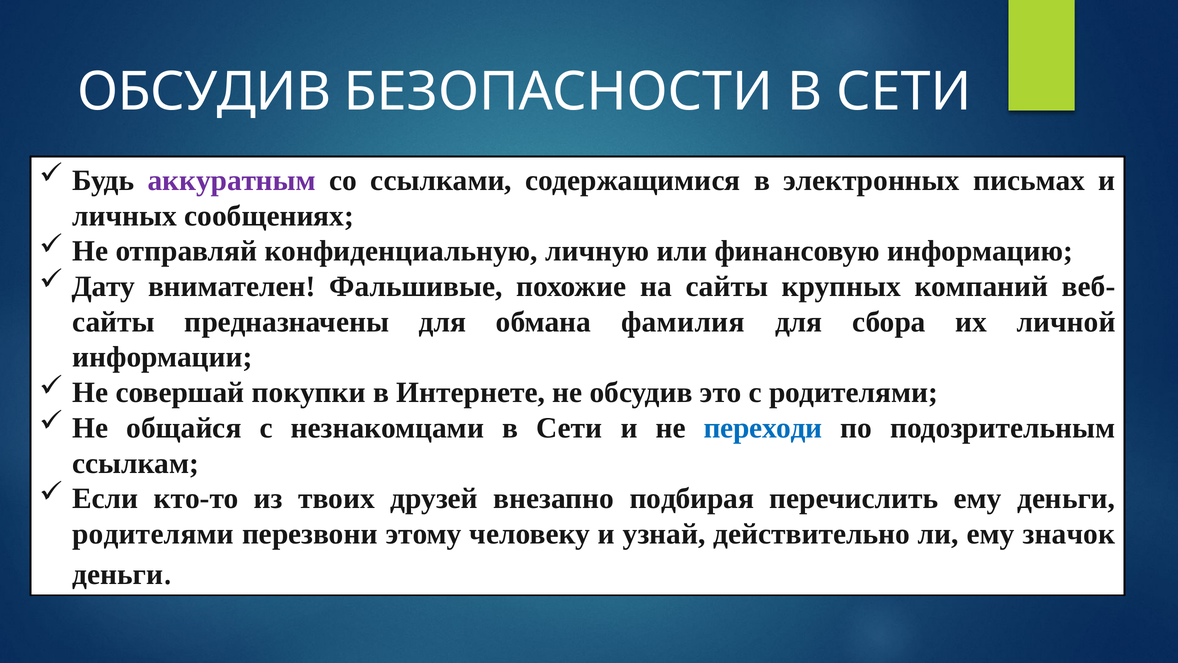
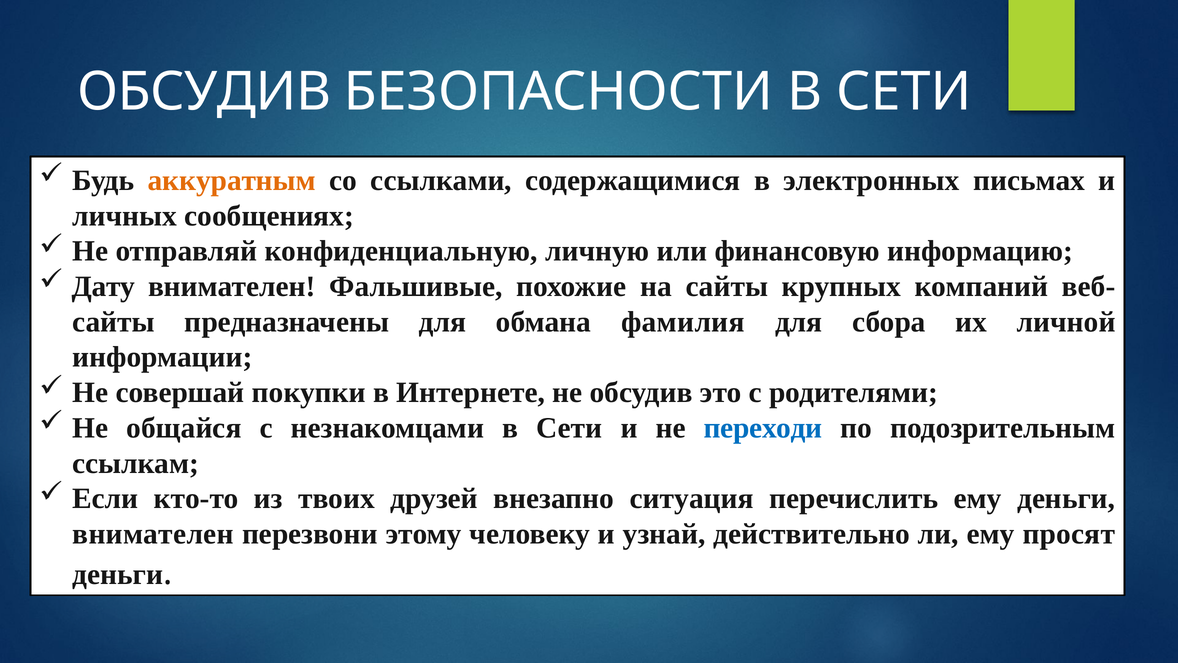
аккуратным colour: purple -> orange (232, 180)
подбирая: подбирая -> ситуация (692, 498)
родителями: родителями -> внимателен (153, 534)
значок: значок -> просят (1069, 534)
